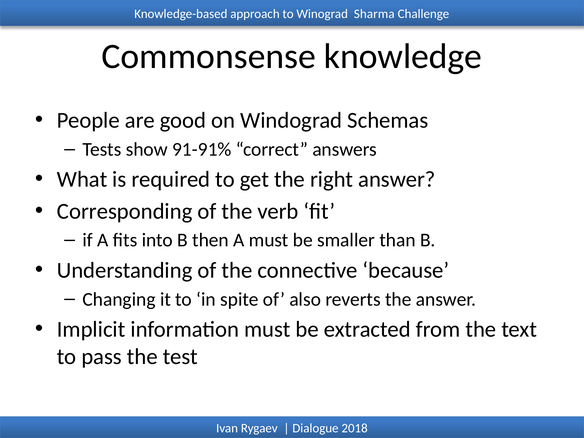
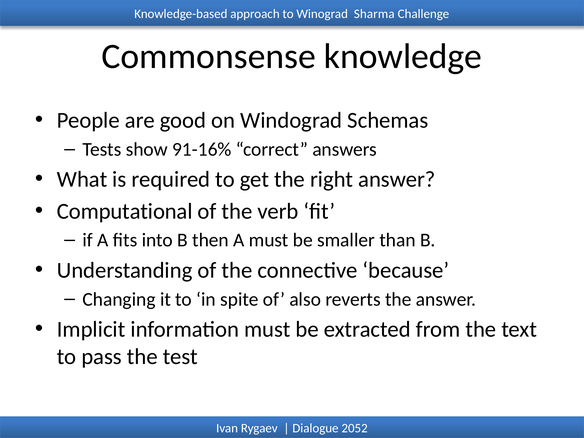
91-91%: 91-91% -> 91-16% (202, 149)
Corresponding: Corresponding -> Computational (125, 211)
2018: 2018 -> 2052 (355, 428)
